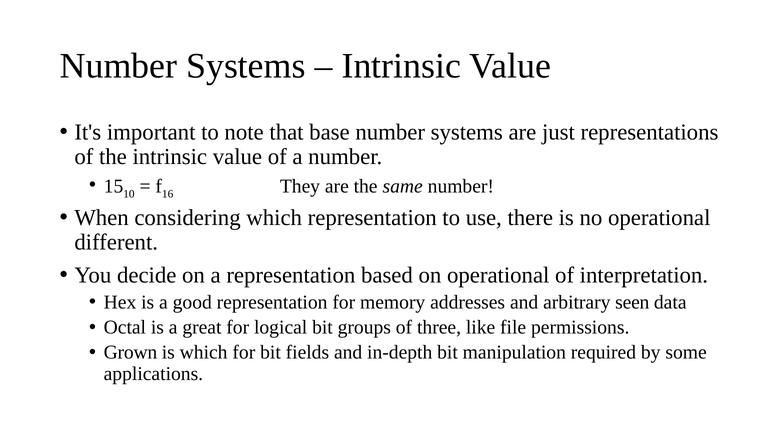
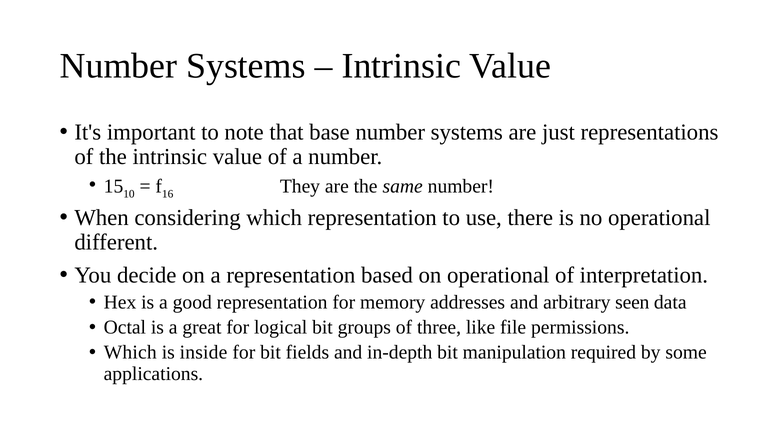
Grown: Grown -> Which (130, 353)
is which: which -> inside (204, 353)
